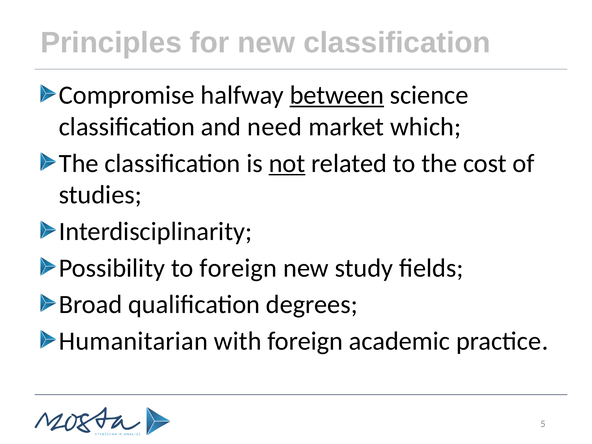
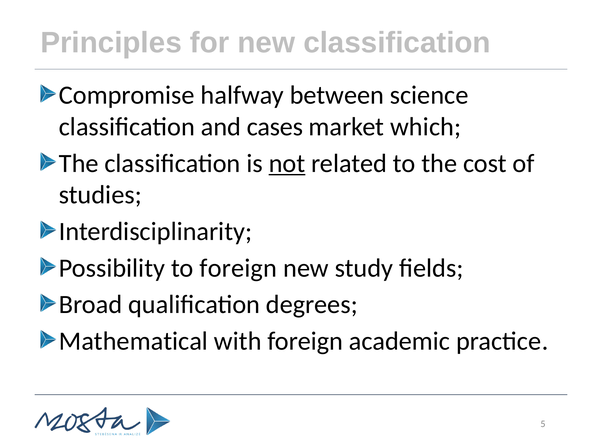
between underline: present -> none (337, 95)
need: need -> cases (275, 127)
Humanitarian: Humanitarian -> Mathematical (133, 341)
